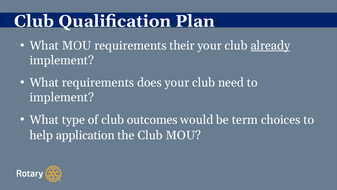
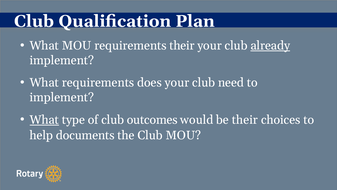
What underline: none -> present (44, 120)
be term: term -> their (245, 120)
application: application -> documents (85, 135)
